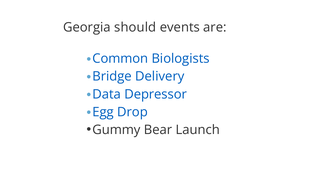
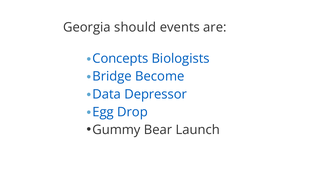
Common: Common -> Concepts (120, 59)
Delivery: Delivery -> Become (160, 76)
